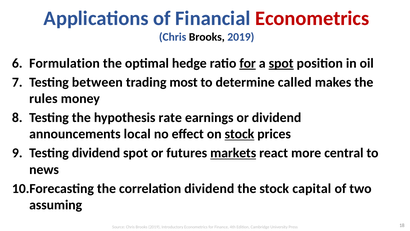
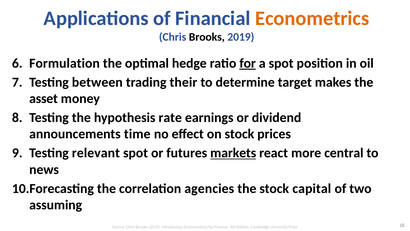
Econometrics colour: red -> orange (312, 18)
spot underline: present -> none (281, 63)
most: most -> their (183, 82)
called: called -> target (295, 82)
rules: rules -> asset (44, 99)
local: local -> time (137, 134)
stock underline: present -> none (239, 134)
Testing dividend: dividend -> relevant (96, 153)
correlation dividend: dividend -> agencies (209, 188)
